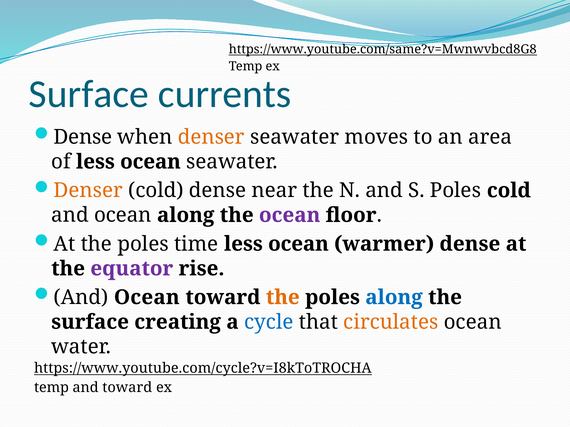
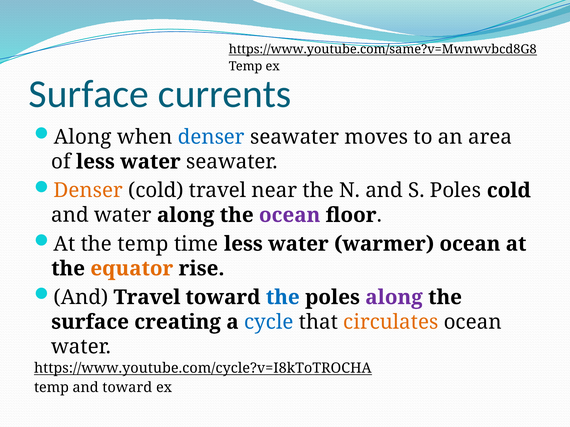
Dense: Dense -> Along (83, 137)
denser colour: orange -> blue (211, 137)
of less ocean: ocean -> water (150, 162)
cold dense: dense -> travel (218, 191)
ocean: ocean -> water (123, 215)
At the poles: poles -> temp (143, 244)
time less ocean: ocean -> water (298, 244)
warmer dense: dense -> ocean (470, 244)
equator colour: purple -> orange (132, 269)
Ocean: Ocean -> Travel (147, 298)
the colour: orange -> blue (283, 298)
along colour: blue -> purple (394, 298)
